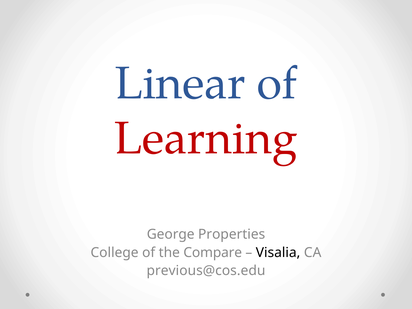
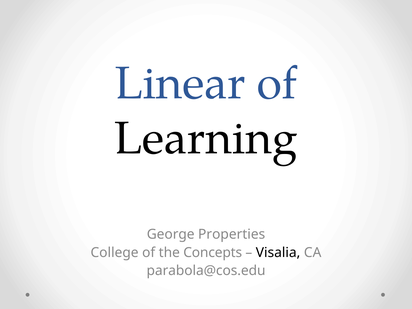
Learning colour: red -> black (206, 138)
Compare: Compare -> Concepts (213, 253)
previous@cos.edu: previous@cos.edu -> parabola@cos.edu (206, 271)
